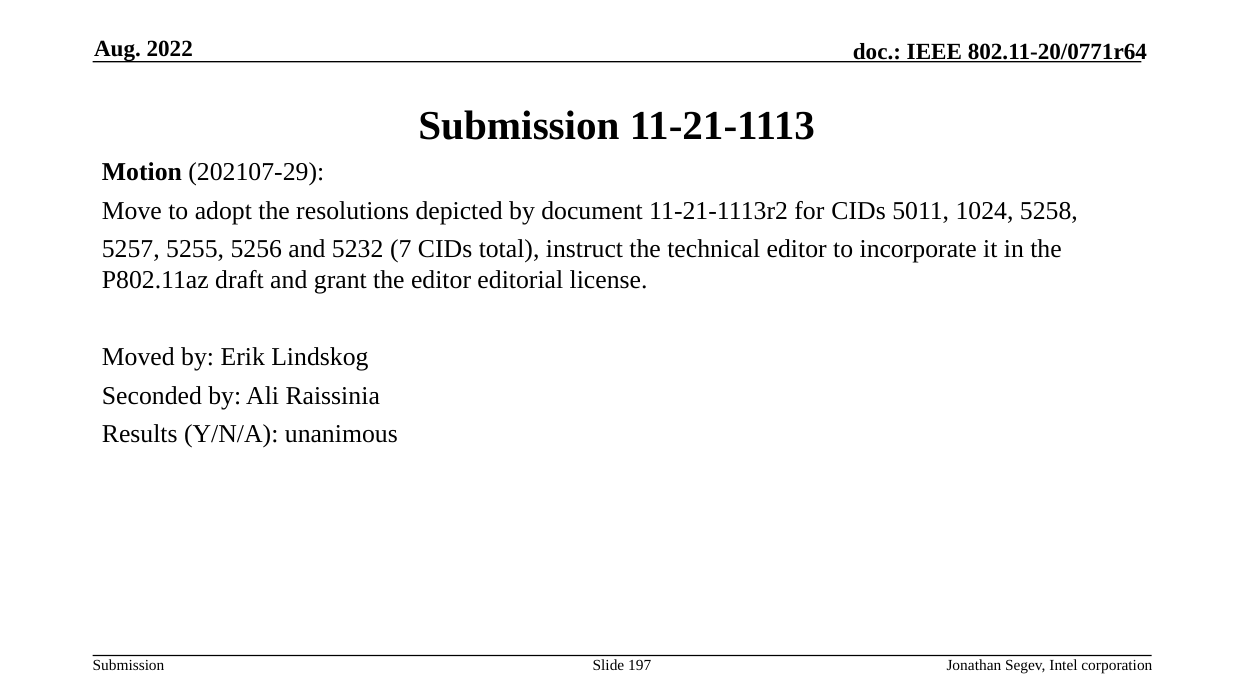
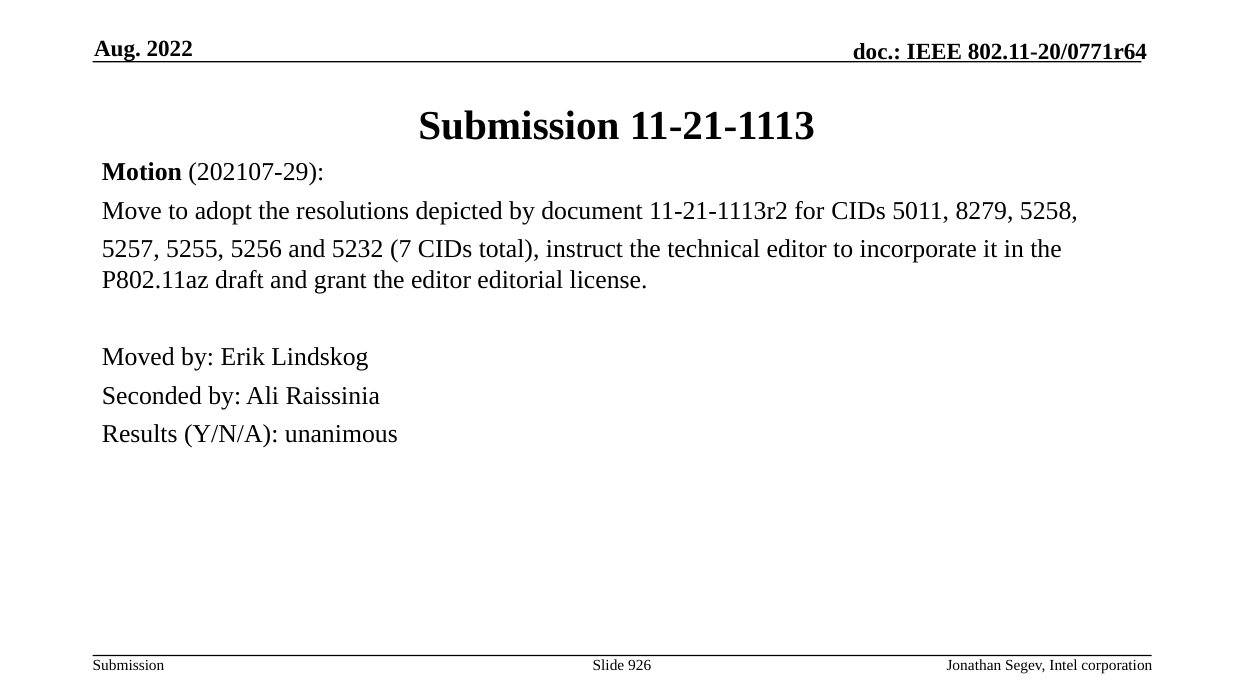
1024: 1024 -> 8279 (985, 211)
197: 197 -> 926 (640, 666)
